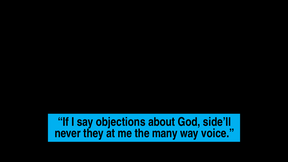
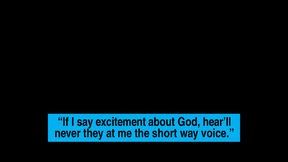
objections: objections -> excitement (121, 122)
side’ll: side’ll -> hear’ll (217, 122)
many: many -> short (165, 133)
